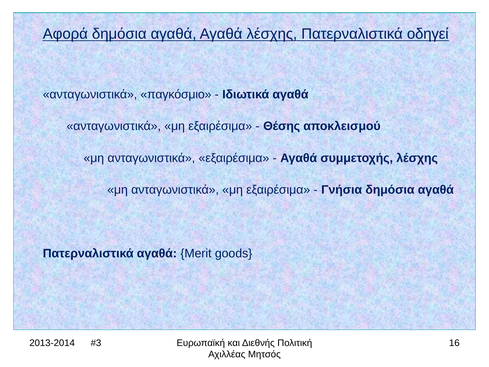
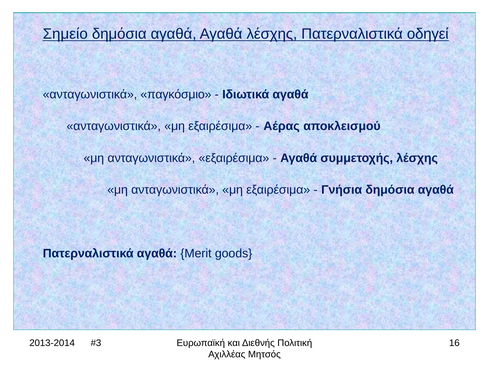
Αφορά: Αφορά -> Σημείο (65, 34)
Θέσης: Θέσης -> Αέρας (282, 126)
